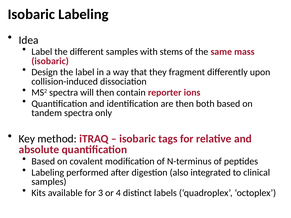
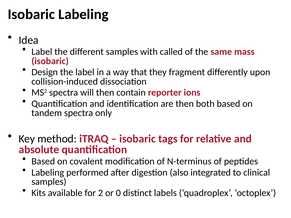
stems: stems -> called (171, 52)
3: 3 -> 2 (101, 193)
4: 4 -> 0 (118, 193)
